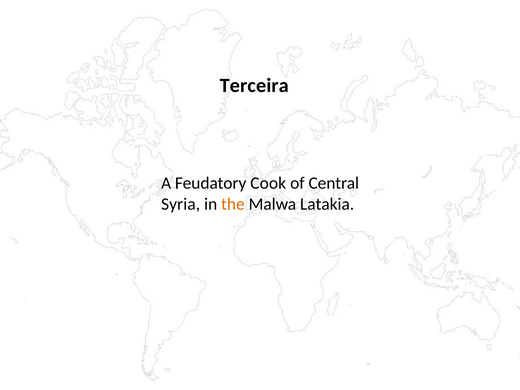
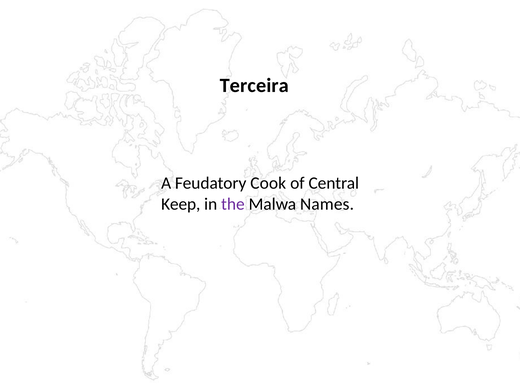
Syria: Syria -> Keep (181, 204)
the colour: orange -> purple (233, 204)
Latakia: Latakia -> Names (327, 204)
